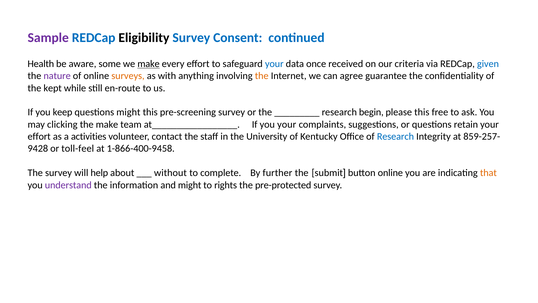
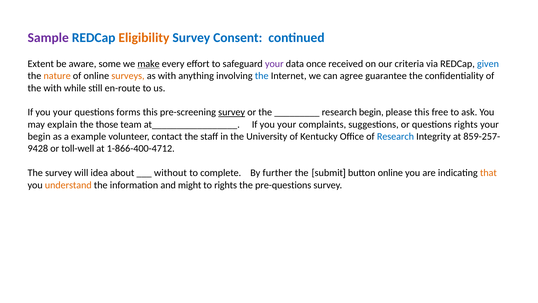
Eligibility colour: black -> orange (144, 38)
Health: Health -> Extent (41, 64)
your colour: blue -> purple (274, 64)
nature colour: purple -> orange (57, 76)
the colour: orange -> blue (262, 76)
the kept: kept -> with (53, 88)
keep: keep -> your (62, 112)
questions might: might -> forms (128, 112)
survey underline: none -> present (232, 112)
clicking: clicking -> explain (62, 124)
the make: make -> those (107, 124)
questions retain: retain -> rights (466, 124)
effort: effort -> begin (39, 136)
activities: activities -> example (89, 136)
toll-feel: toll-feel -> toll-well (78, 148)
1-866-400-9458: 1-866-400-9458 -> 1-866-400-4712 (141, 148)
help: help -> idea (99, 173)
understand colour: purple -> orange (68, 185)
pre-protected: pre-protected -> pre-questions (283, 185)
